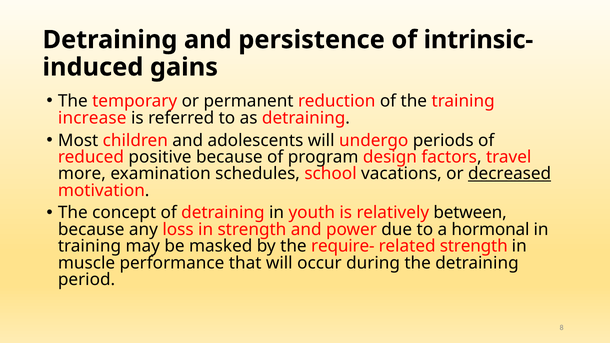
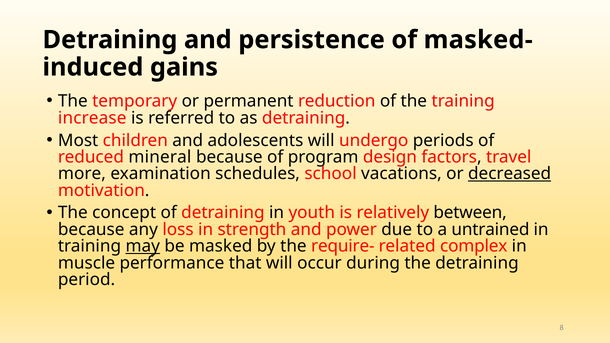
intrinsic-: intrinsic- -> masked- (478, 40)
positive: positive -> mineral (160, 157)
hormonal: hormonal -> untrained (490, 230)
may underline: none -> present (143, 246)
related strength: strength -> complex (474, 246)
